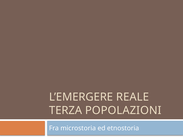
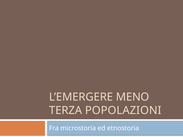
REALE: REALE -> MENO (133, 97)
